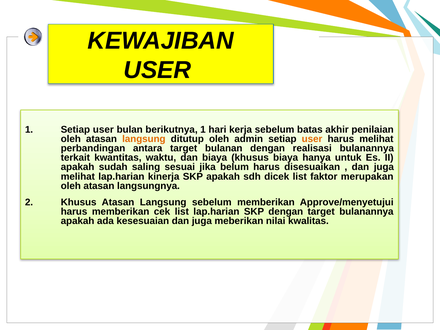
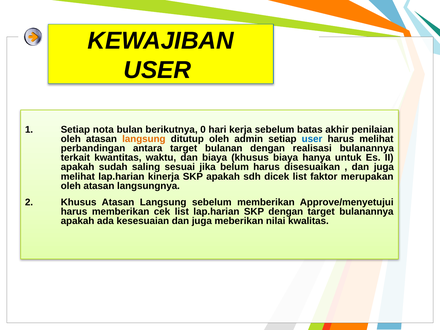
user: user -> nota (103, 130)
berikutnya 1: 1 -> 0 (203, 130)
user colour: orange -> blue (312, 139)
